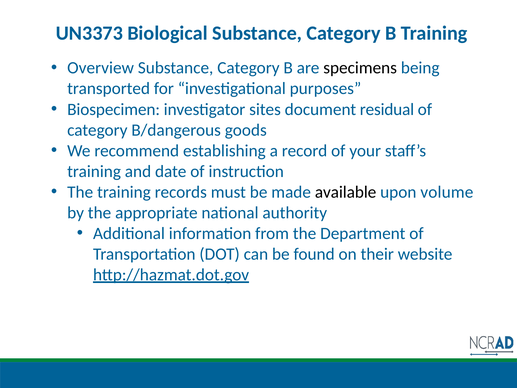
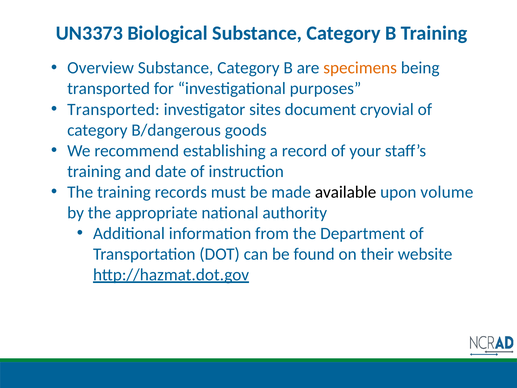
specimens colour: black -> orange (360, 68)
Biospecimen: Biospecimen -> Transported (113, 109)
residual: residual -> cryovial (387, 109)
